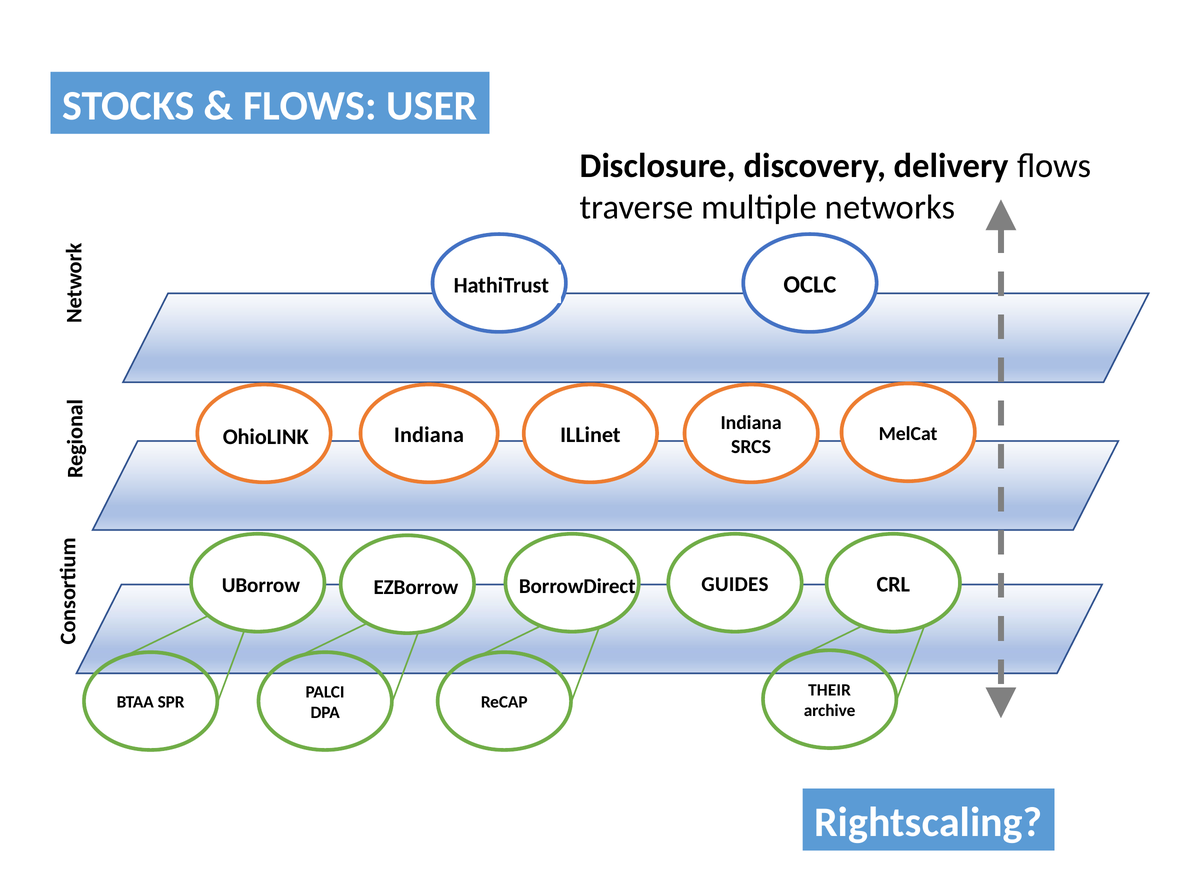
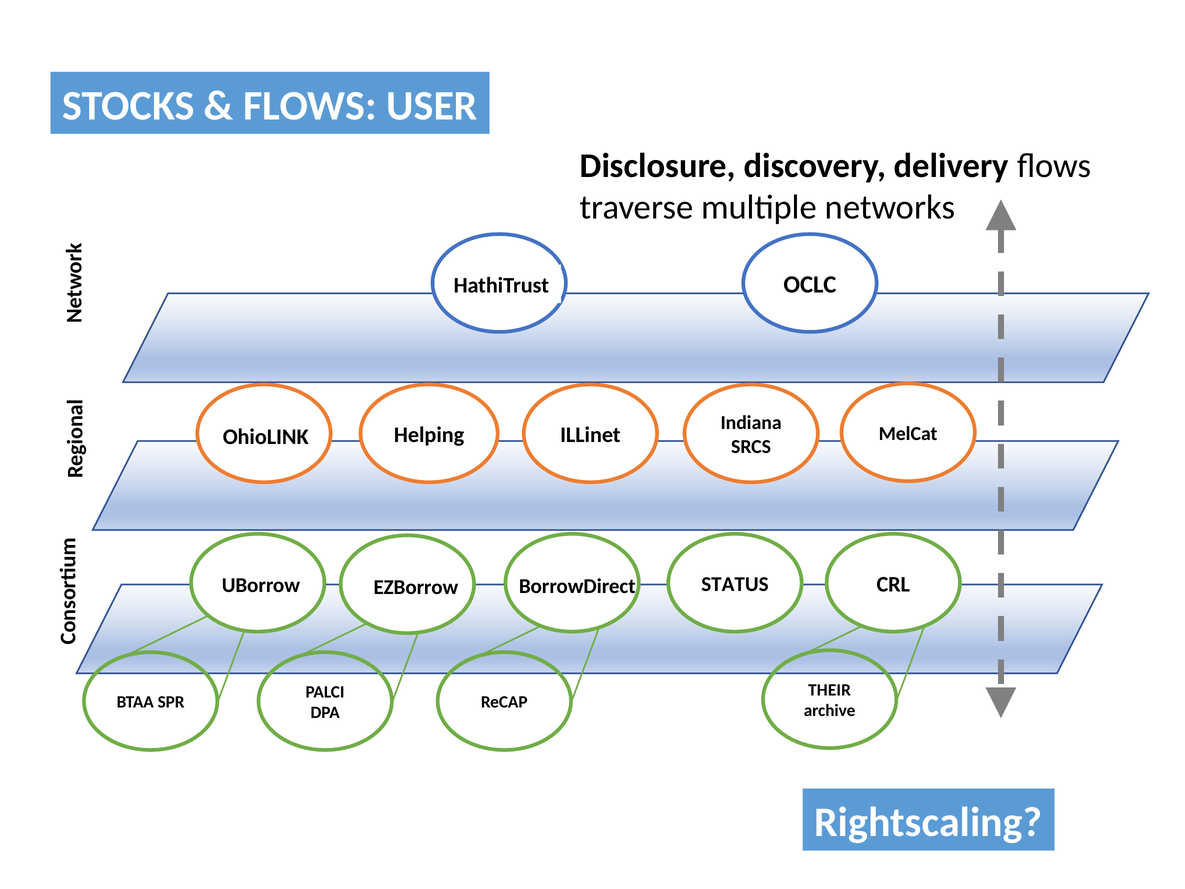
Indiana: Indiana -> Helping (429, 435)
GUIDES: GUIDES -> STATUS (735, 584)
